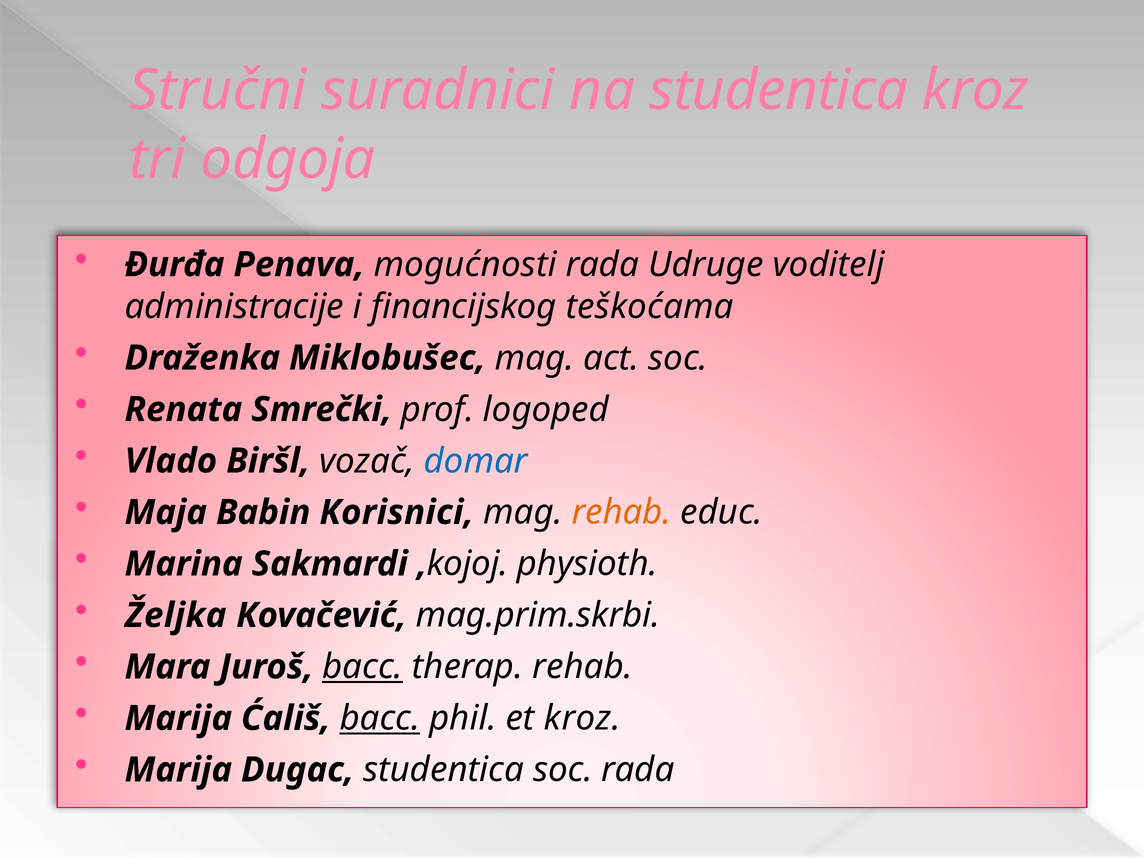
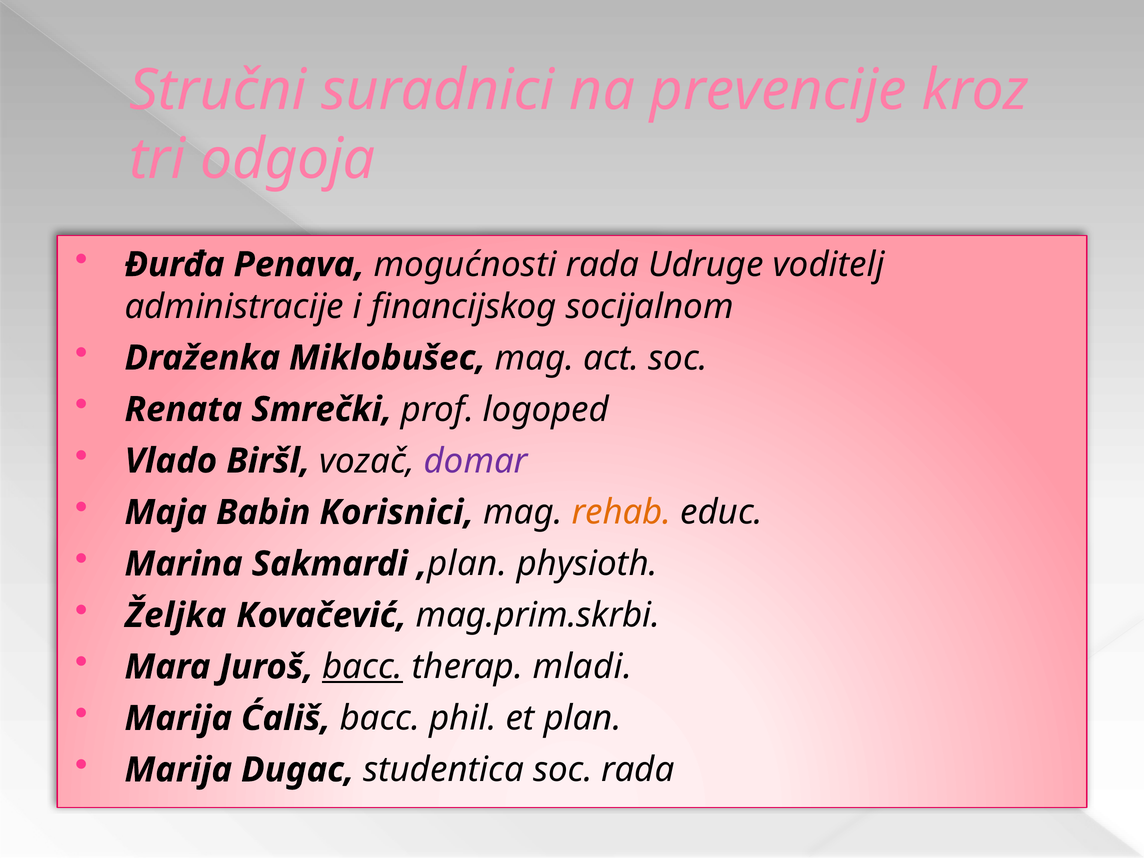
na studentica: studentica -> prevencije (778, 91)
teškoćama: teškoćama -> socijalnom (650, 307)
domar colour: blue -> purple (476, 461)
kojoj: kojoj -> plan (467, 564)
therap rehab: rehab -> mladi (582, 667)
bacc underline: present -> none (380, 718)
et kroz: kroz -> plan (583, 718)
